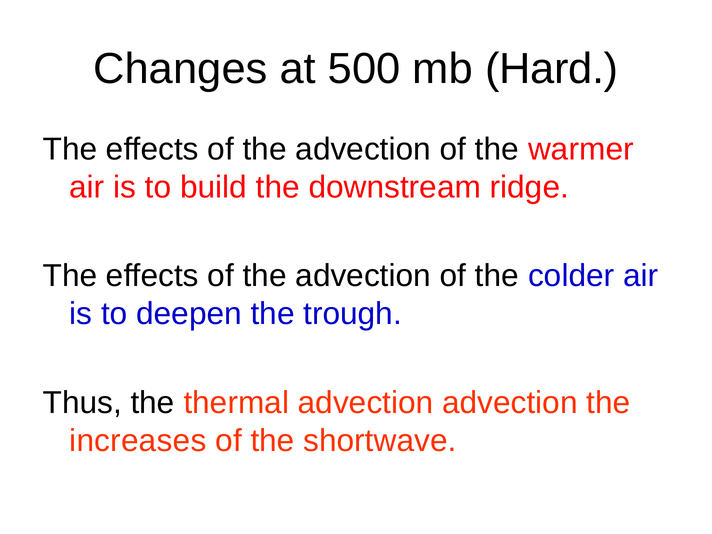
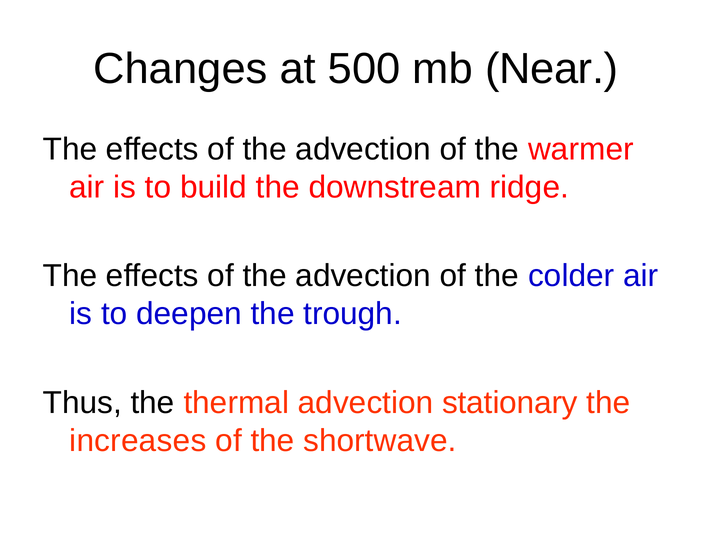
Hard: Hard -> Near (552, 69)
advection advection: advection -> stationary (510, 403)
